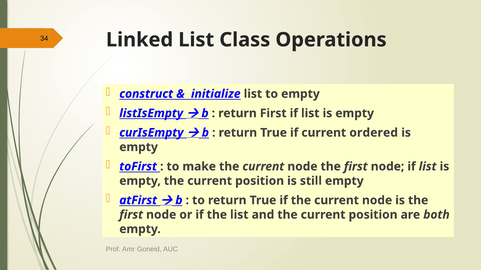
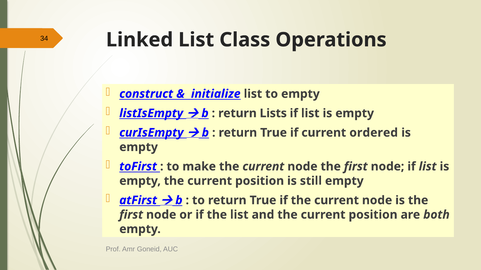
return First: First -> Lists (273, 113)
